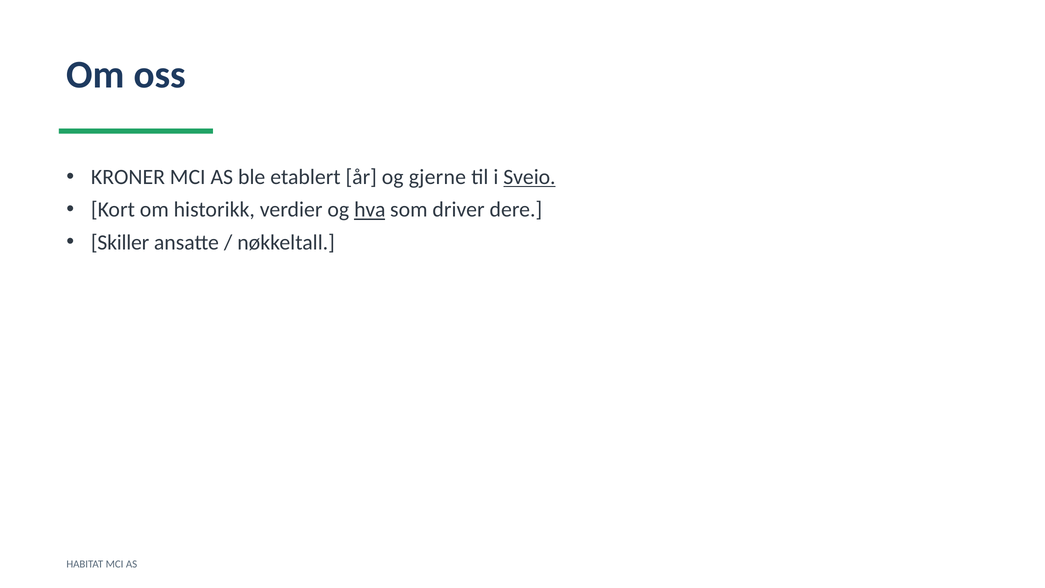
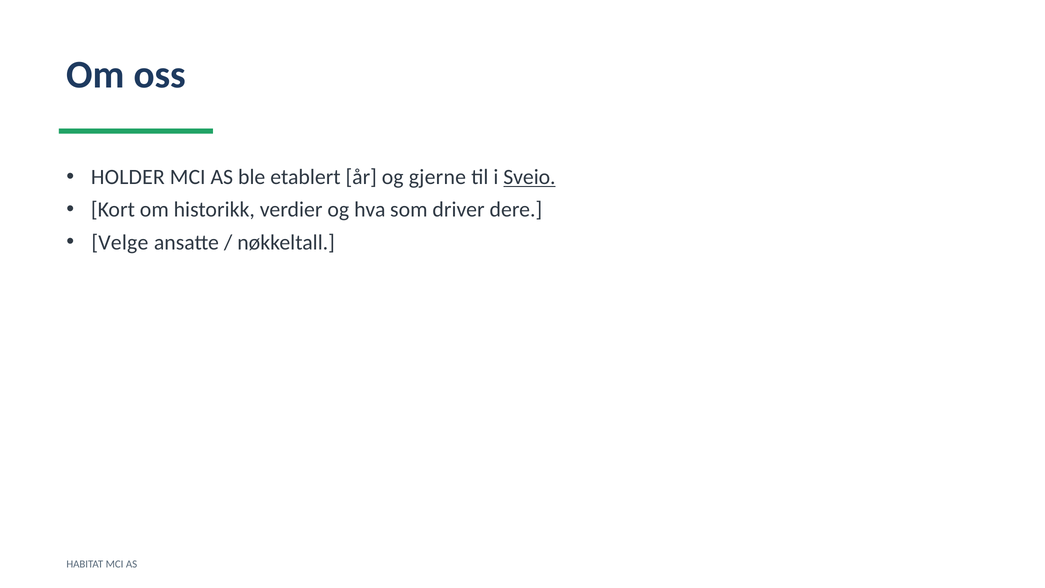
KRONER: KRONER -> HOLDER (128, 177)
hva underline: present -> none (370, 210)
Skiller: Skiller -> Velge (120, 242)
